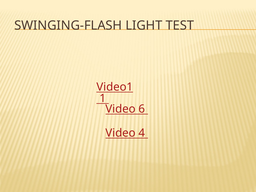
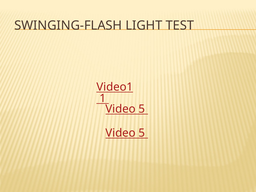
6: 6 -> 5 (142, 109)
4: 4 -> 5 (142, 133)
